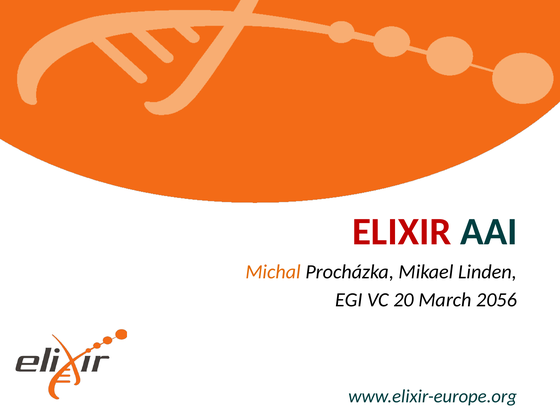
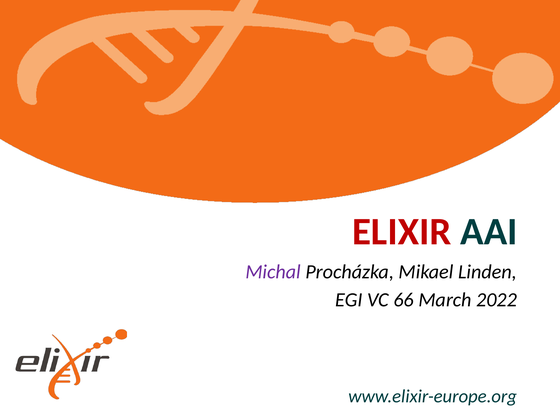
Michal colour: orange -> purple (273, 272)
20: 20 -> 66 (404, 300)
2056: 2056 -> 2022 (497, 300)
